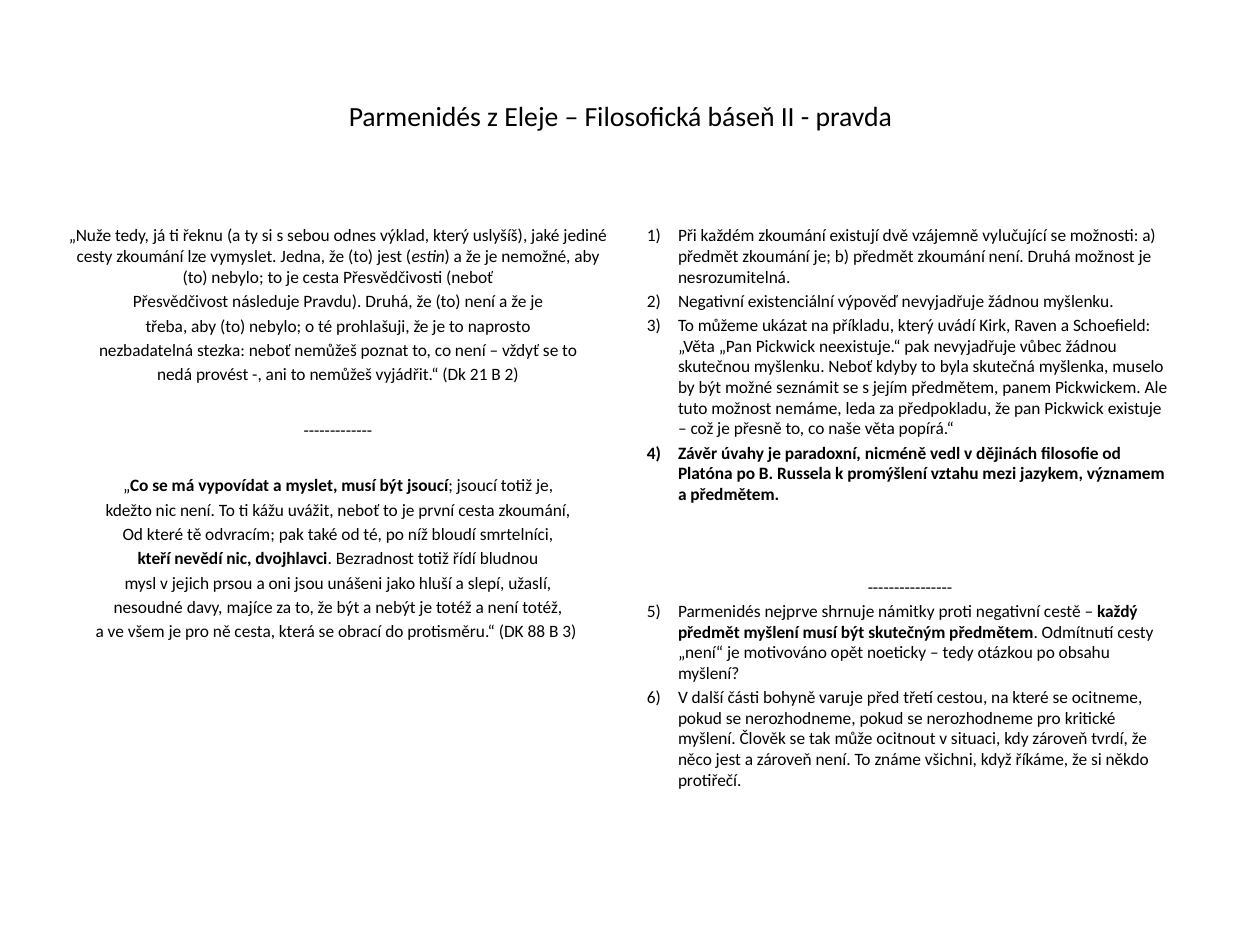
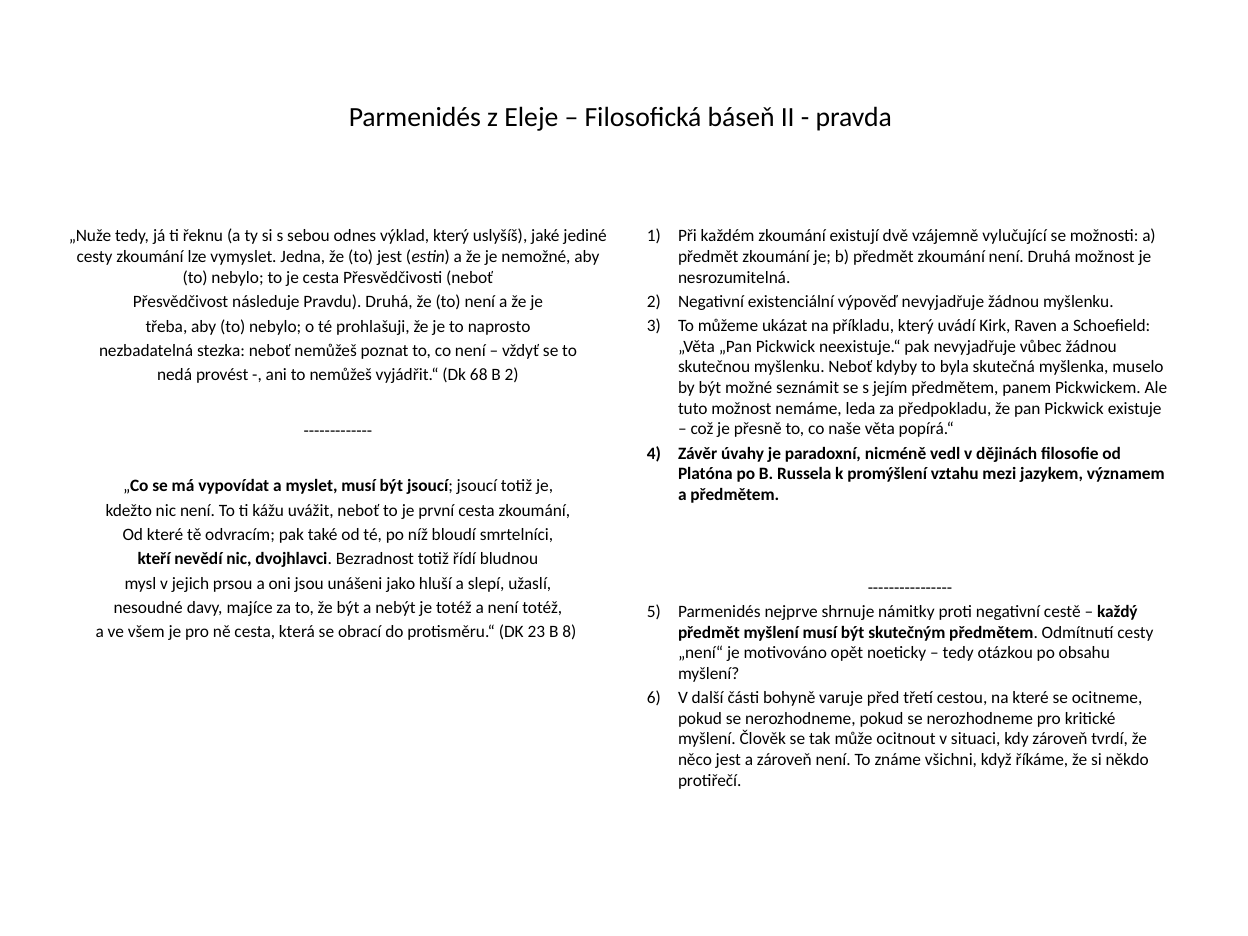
21: 21 -> 68 (479, 375)
88: 88 -> 23 (536, 632)
B 3: 3 -> 8 (569, 632)
